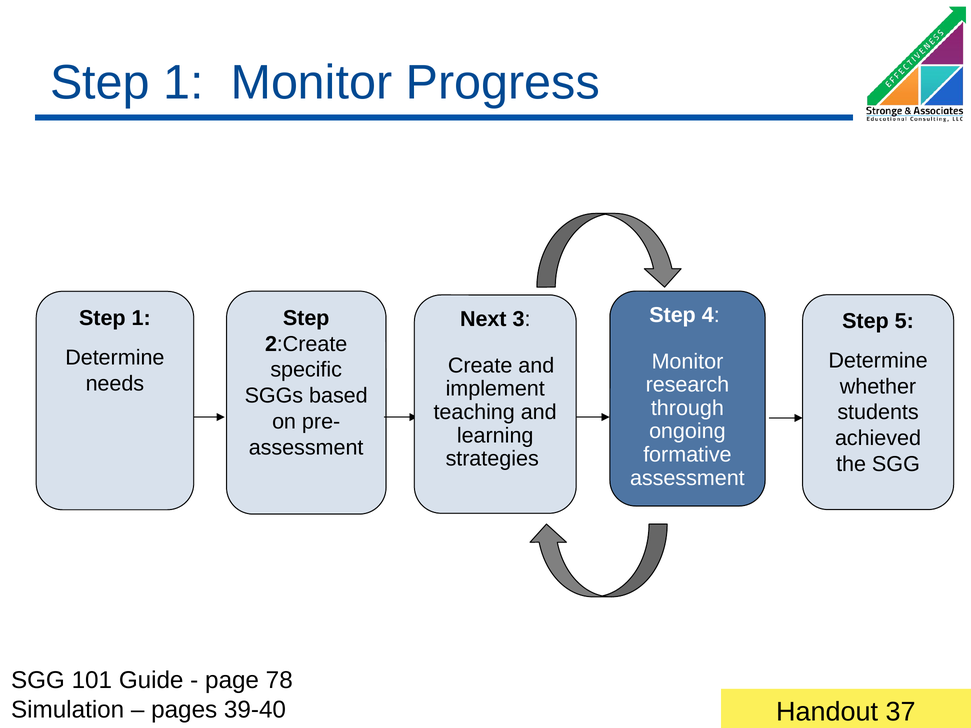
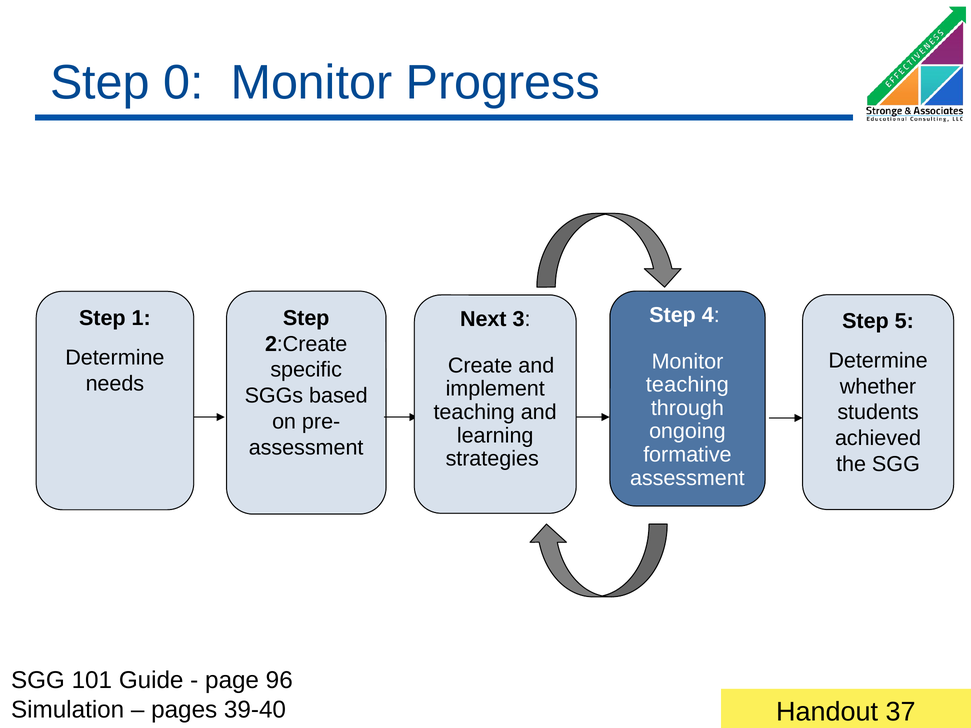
1: 1 -> 0 (183, 83)
research: research -> teaching (687, 385)
78: 78 -> 96 (279, 681)
